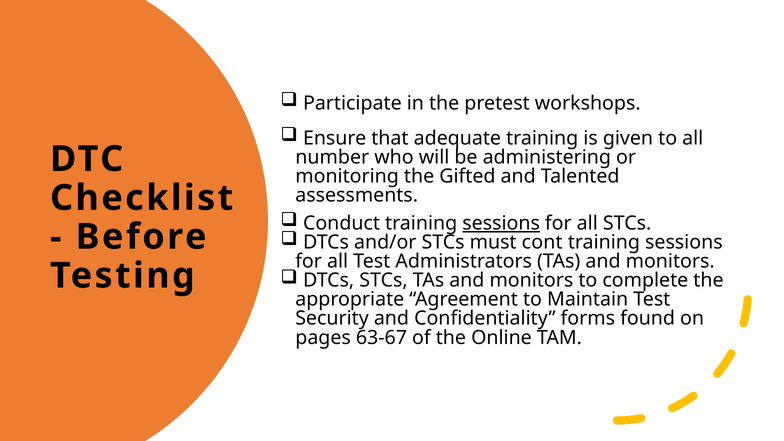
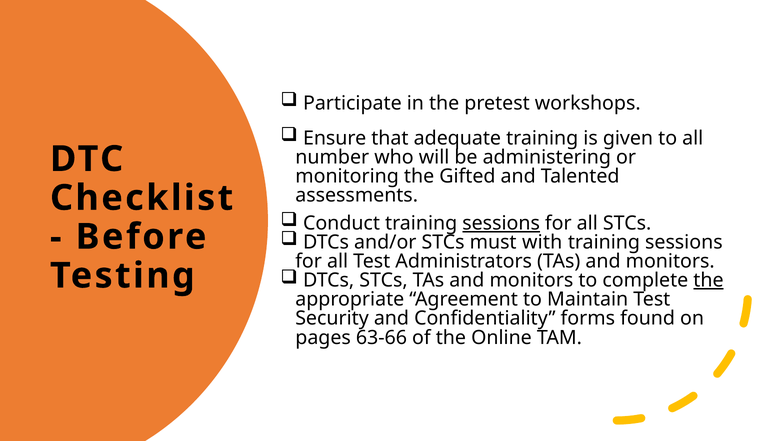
cont: cont -> with (542, 242)
the underline: none -> present (708, 280)
63-67: 63-67 -> 63-66 (381, 338)
